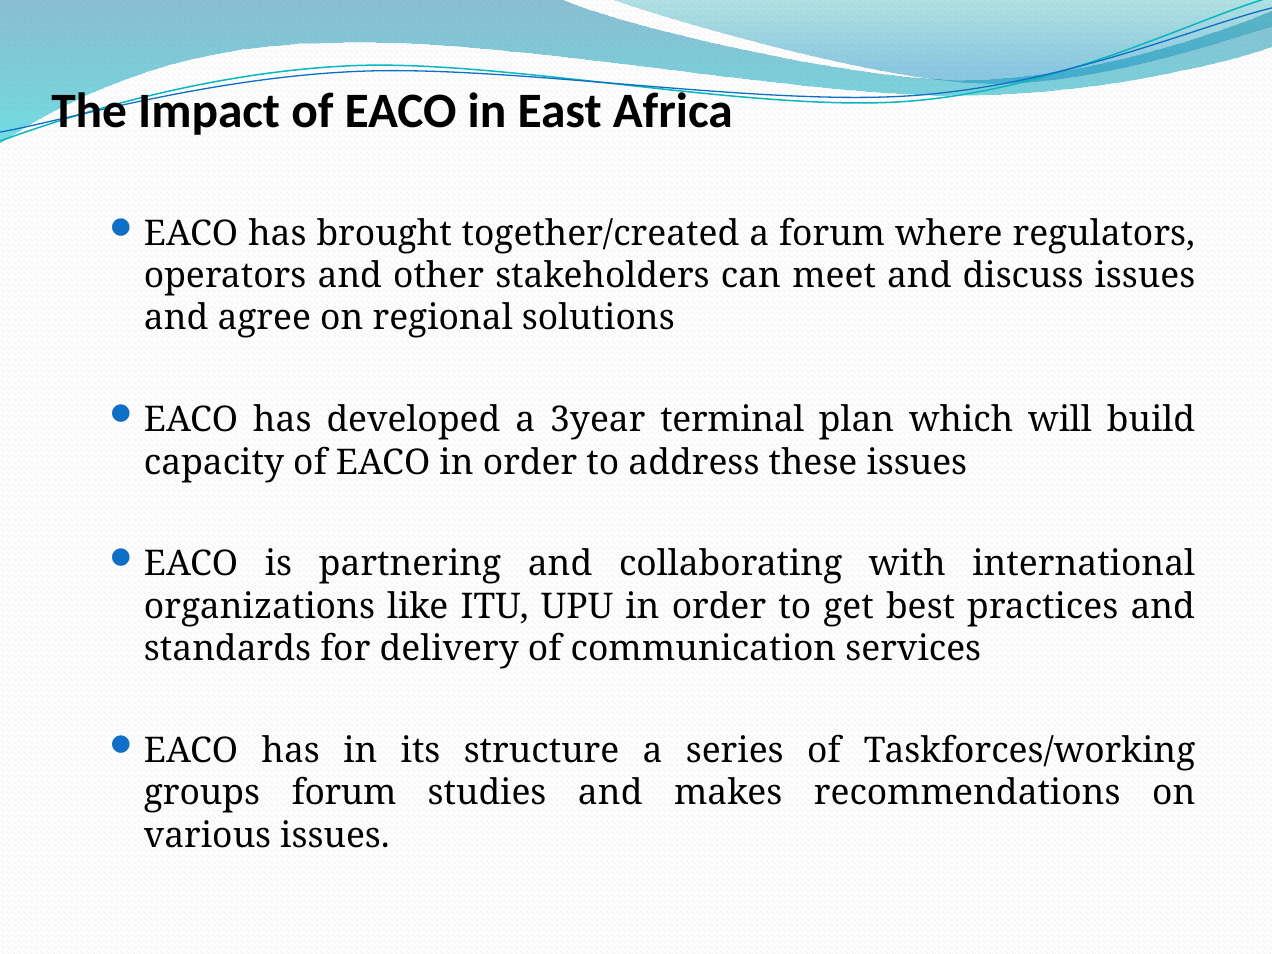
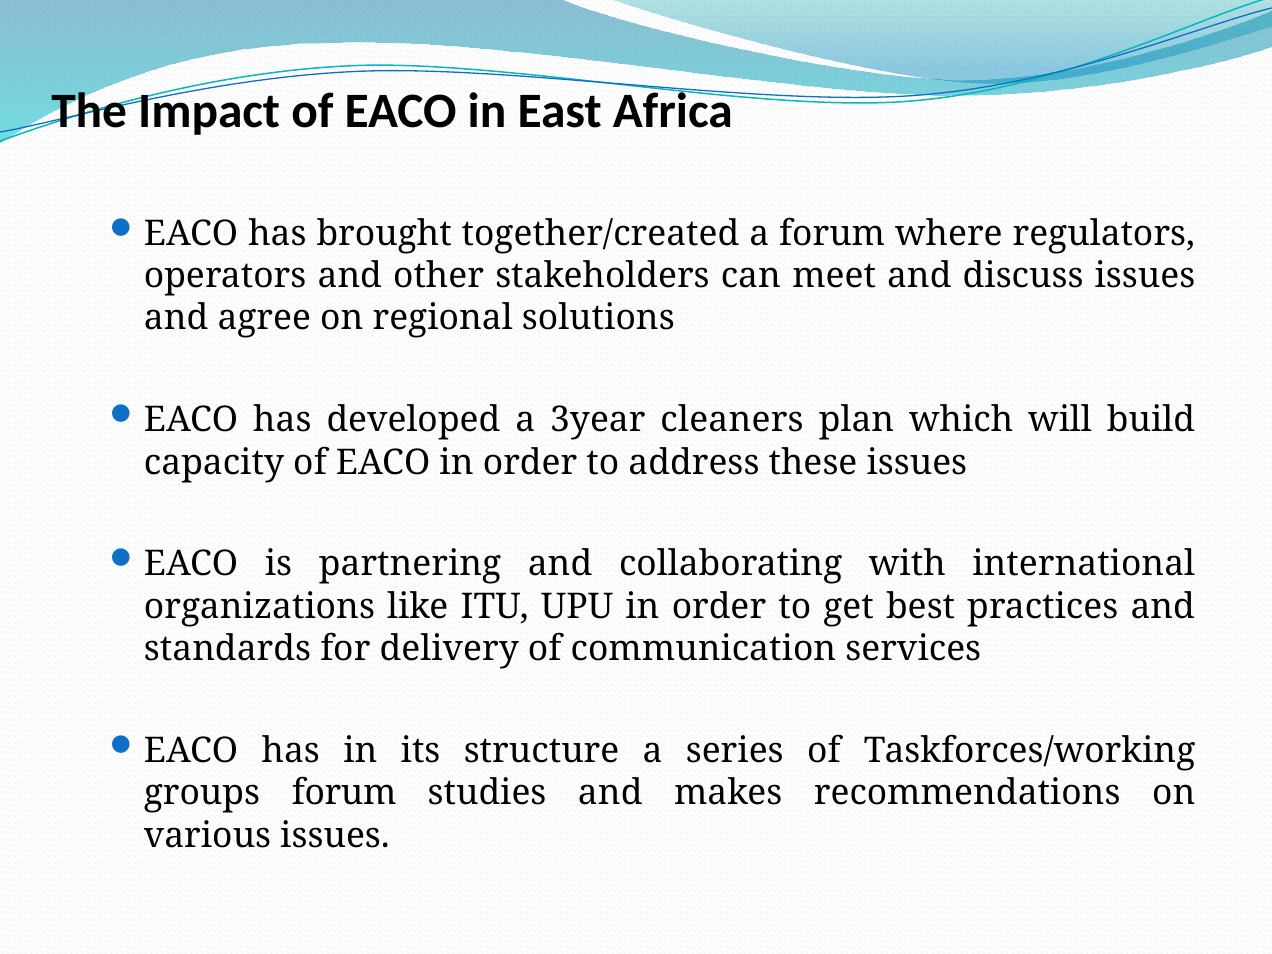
terminal: terminal -> cleaners (732, 420)
